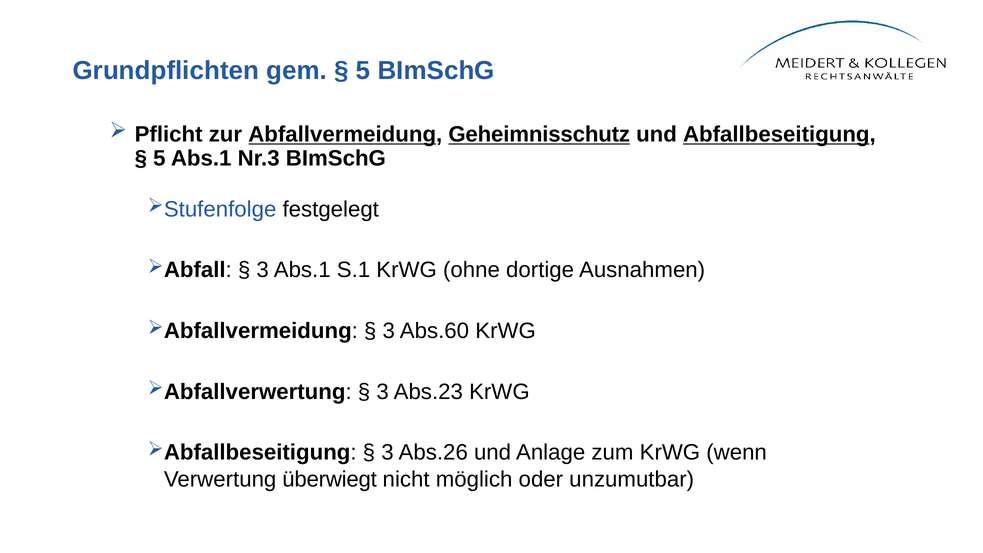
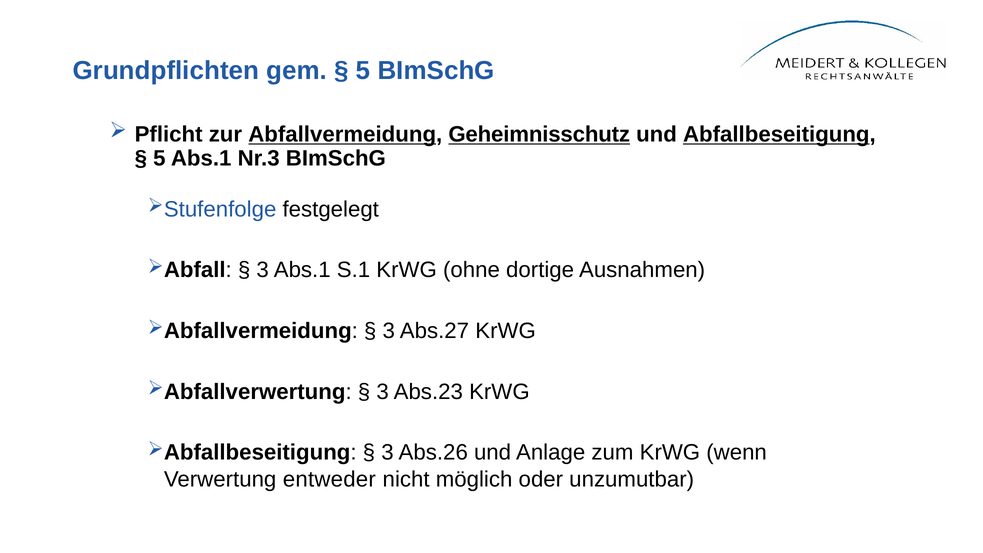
Abs.60: Abs.60 -> Abs.27 (434, 331)
überwiegt: überwiegt -> entweder (329, 479)
